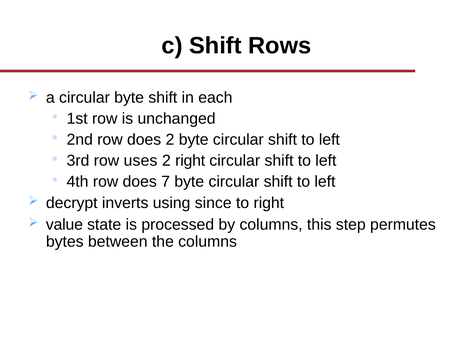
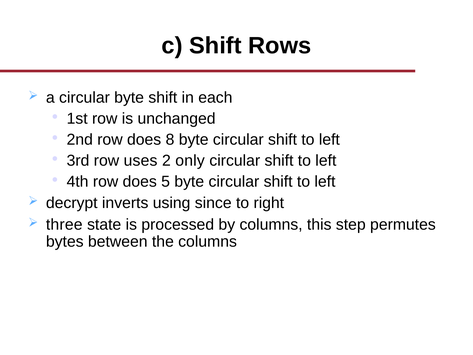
does 2: 2 -> 8 (170, 139)
2 right: right -> only (190, 160)
7: 7 -> 5 (166, 181)
value: value -> three (64, 225)
